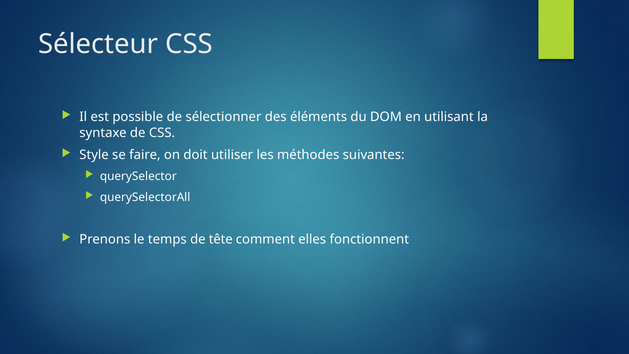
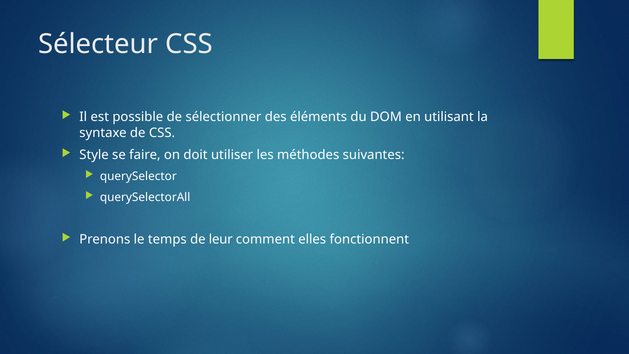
tête: tête -> leur (221, 239)
